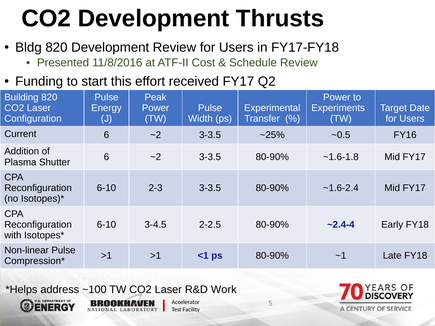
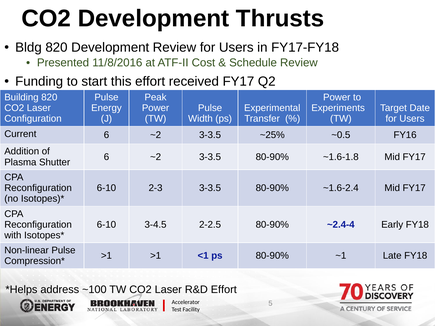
R&D Work: Work -> Effort (224, 290)
